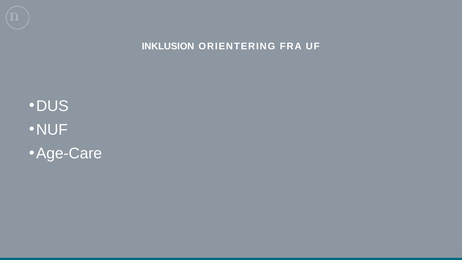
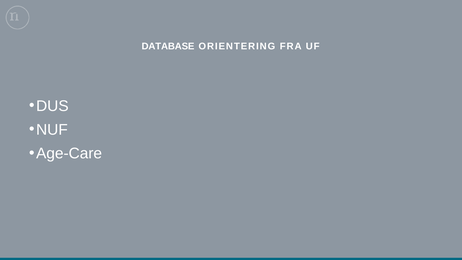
INKLUSION: INKLUSION -> DATABASE (168, 46)
